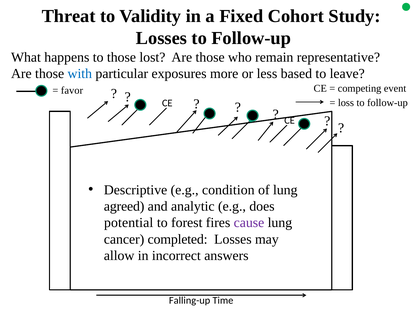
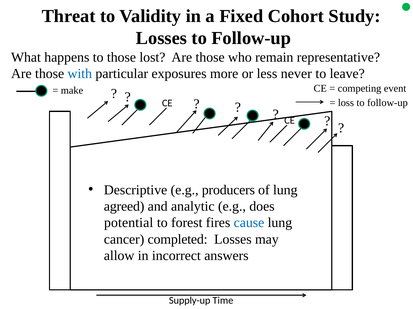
based: based -> never (296, 74)
favor: favor -> make (72, 91)
condition: condition -> producers (228, 190)
cause colour: purple -> blue (249, 223)
Falling-up: Falling-up -> Supply-up (190, 301)
